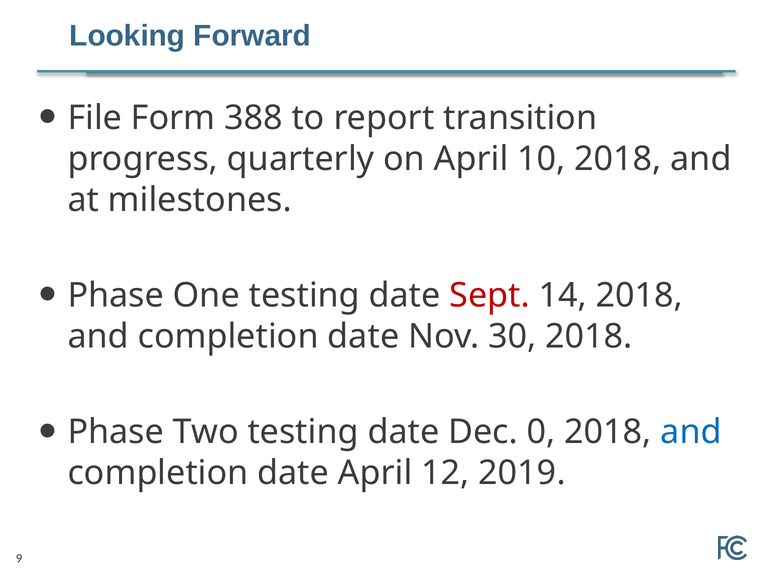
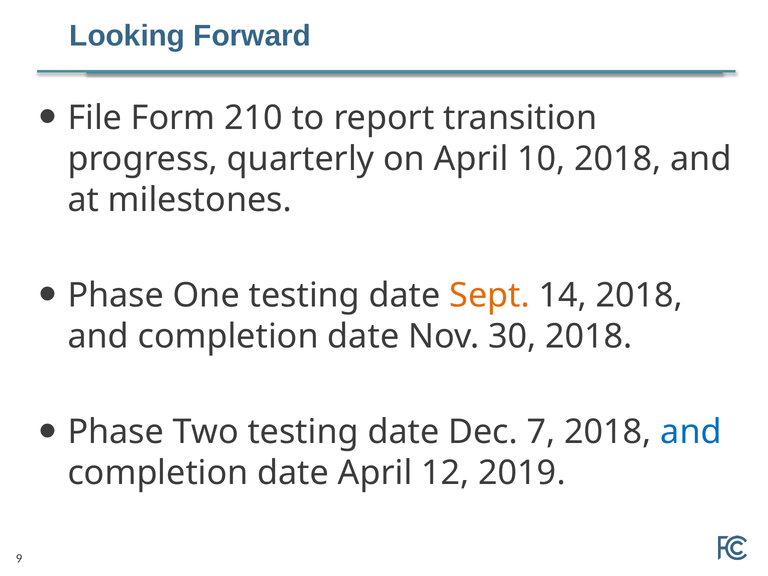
388: 388 -> 210 (254, 118)
Sept colour: red -> orange (490, 296)
0: 0 -> 7 (541, 432)
